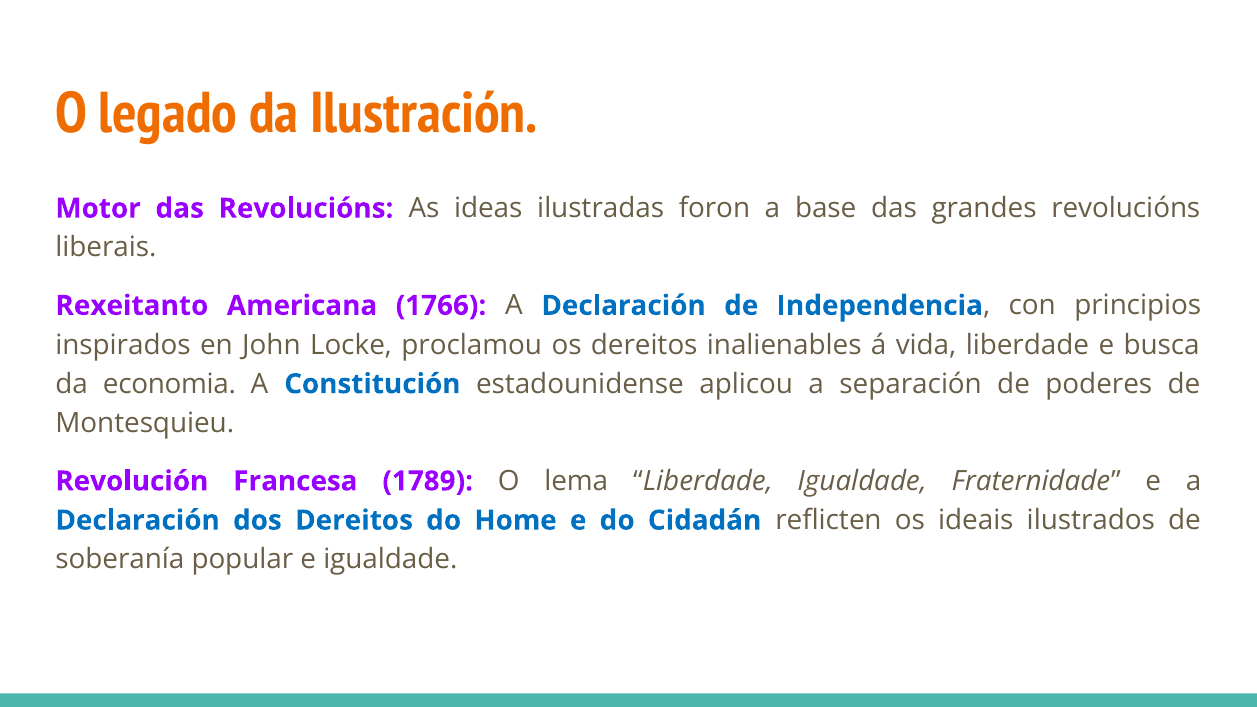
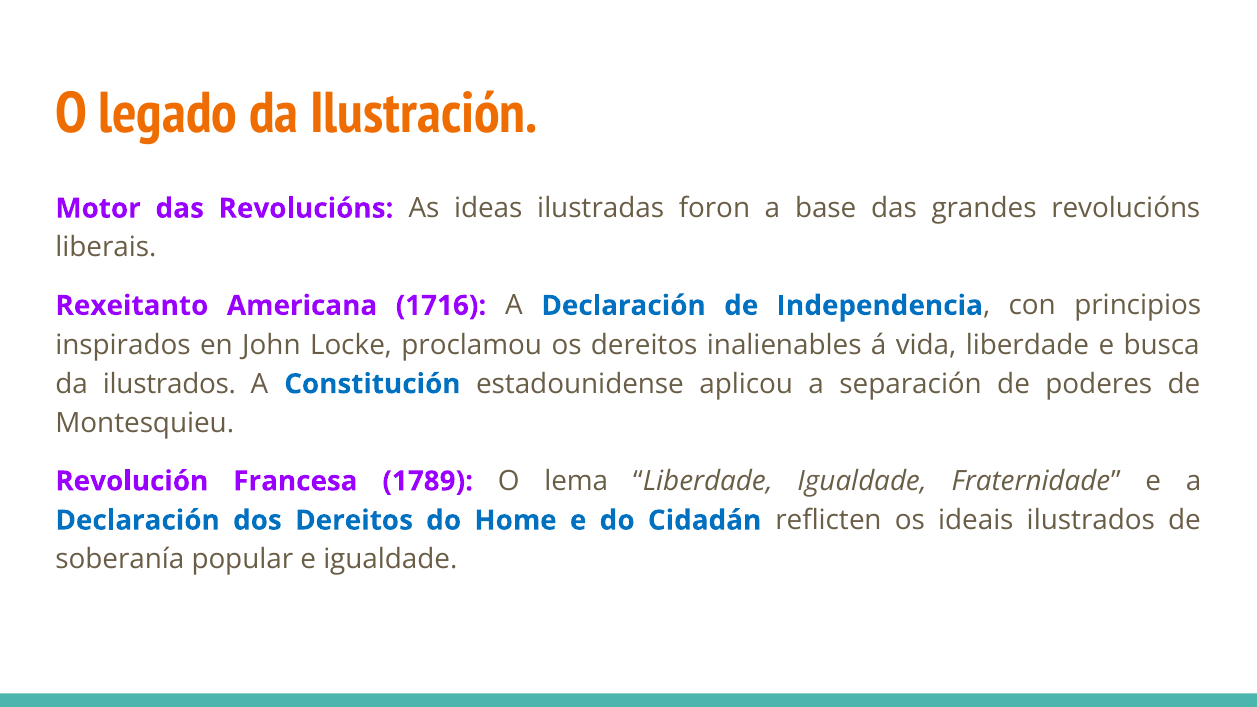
1766: 1766 -> 1716 (441, 306)
da economia: economia -> ilustrados (169, 384)
